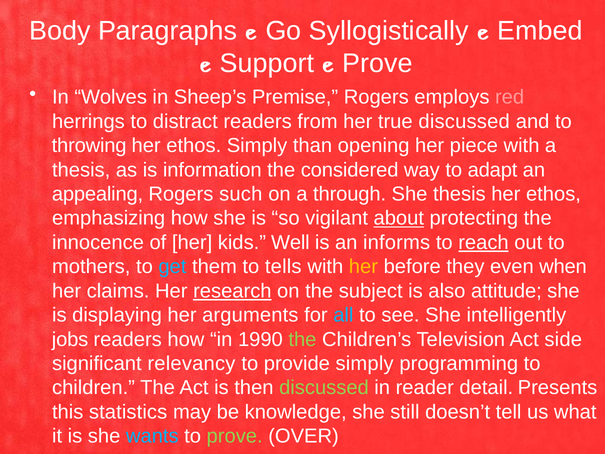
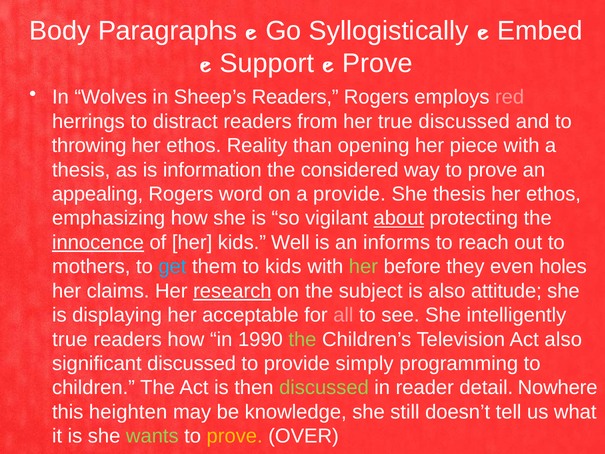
Sheep’s Premise: Premise -> Readers (295, 97)
ethos Simply: Simply -> Reality (257, 146)
way to adapt: adapt -> prove (493, 170)
such: such -> word (241, 194)
a through: through -> provide (349, 194)
innocence underline: none -> present (98, 242)
reach underline: present -> none (483, 242)
to tells: tells -> kids (283, 267)
her colour: yellow -> light green (363, 267)
when: when -> holes (563, 267)
arguments: arguments -> acceptable (250, 315)
all colour: light blue -> pink (343, 315)
jobs: jobs -> true (70, 339)
Act side: side -> also (563, 339)
significant relevancy: relevancy -> discussed (192, 363)
Presents: Presents -> Nowhere (558, 388)
statistics: statistics -> heighten (128, 412)
wants colour: light blue -> light green (152, 436)
prove colour: light green -> yellow (235, 436)
